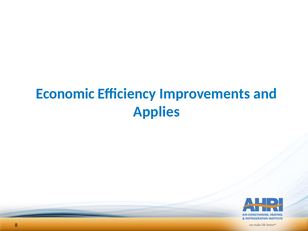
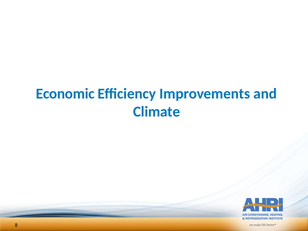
Applies: Applies -> Climate (157, 112)
